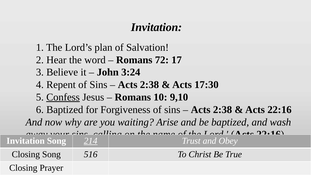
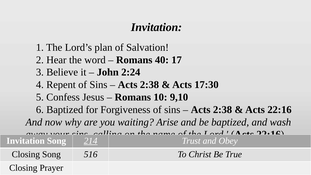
72: 72 -> 40 (162, 60)
3:24: 3:24 -> 2:24 (131, 72)
Confess underline: present -> none (63, 97)
